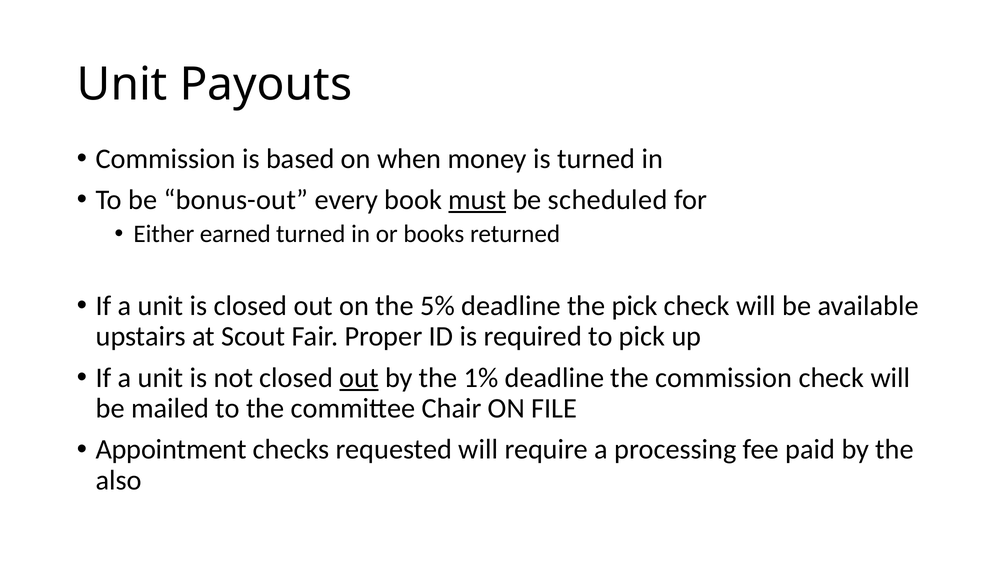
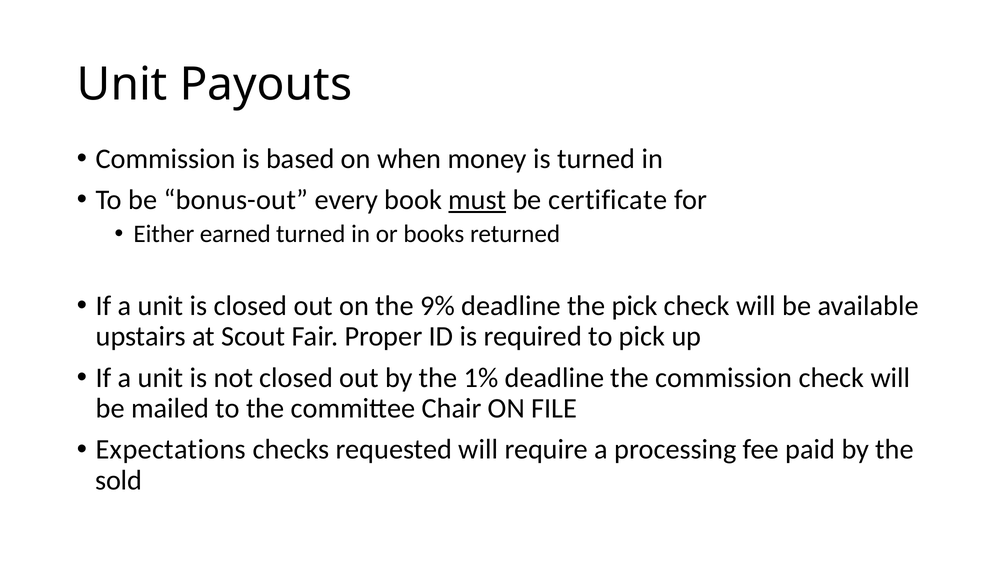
scheduled: scheduled -> certificate (608, 200)
5%: 5% -> 9% (438, 306)
out underline: present -> none (359, 377)
Appointment: Appointment -> Expectations (171, 449)
also: also -> sold (119, 480)
